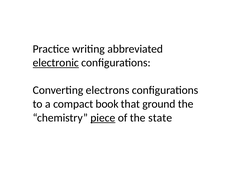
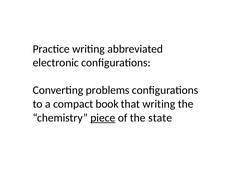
electronic underline: present -> none (56, 63)
electrons: electrons -> problems (108, 90)
that ground: ground -> writing (159, 104)
